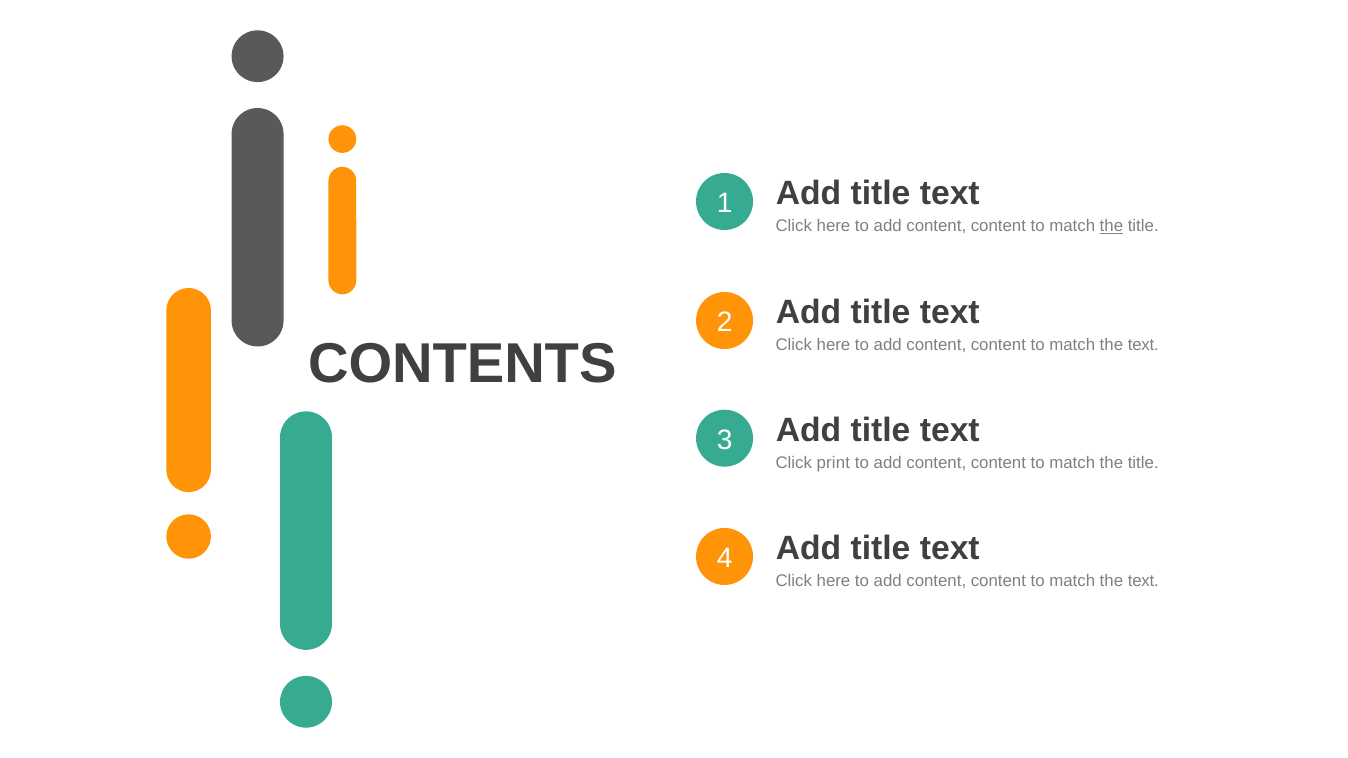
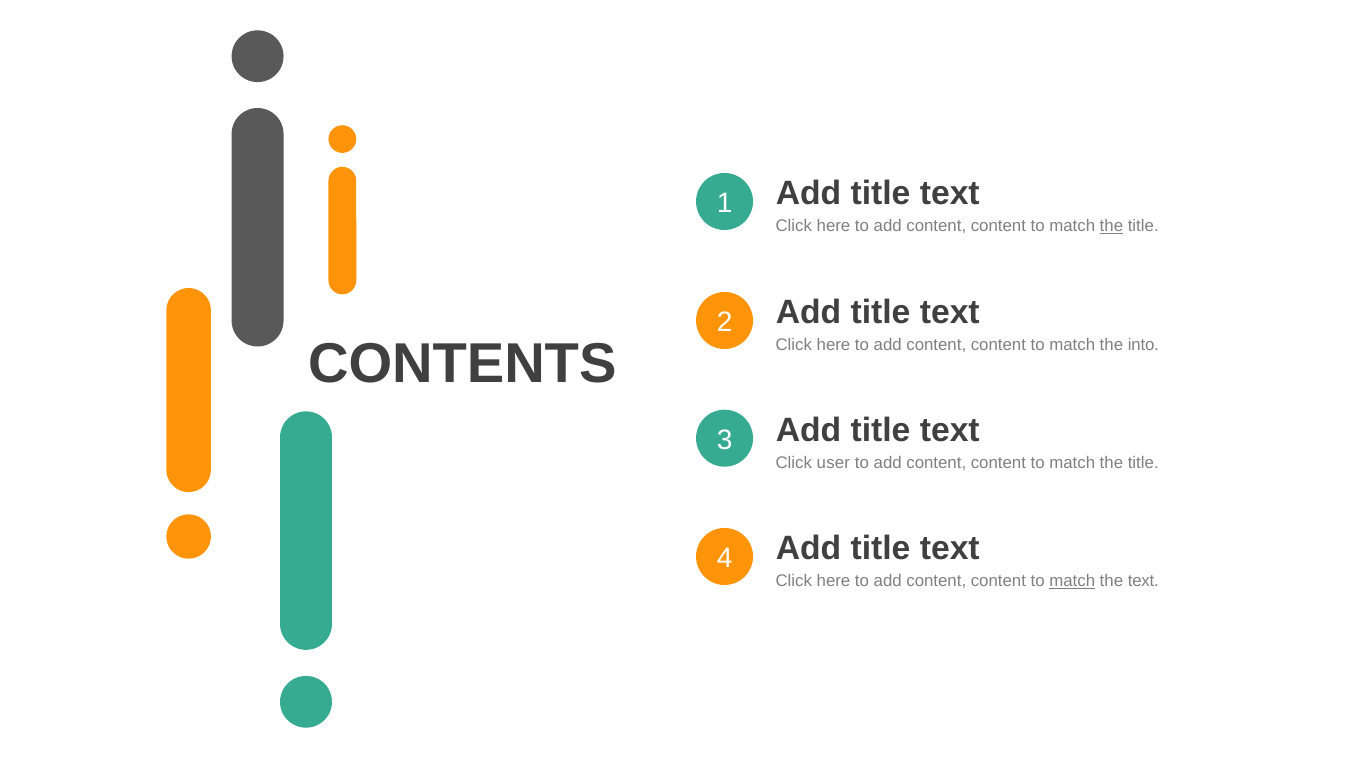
text: text -> into (1143, 345)
print: print -> user (833, 463)
match underline: none -> present (1072, 581)
